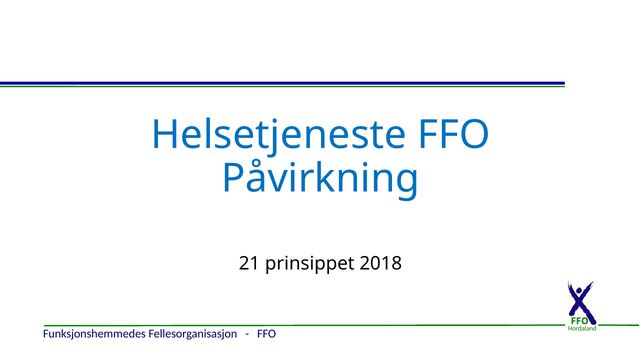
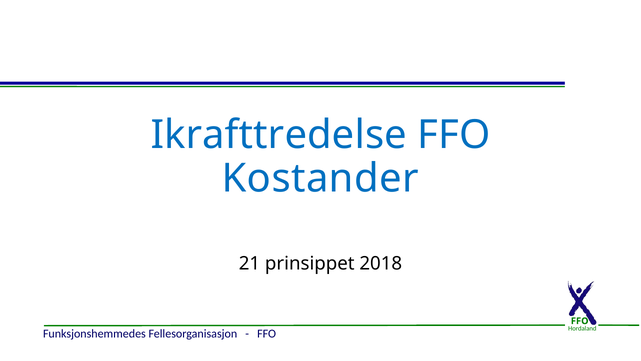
Helsetjeneste: Helsetjeneste -> Ikrafttredelse (279, 135)
Påvirkning: Påvirkning -> Kostander (320, 178)
